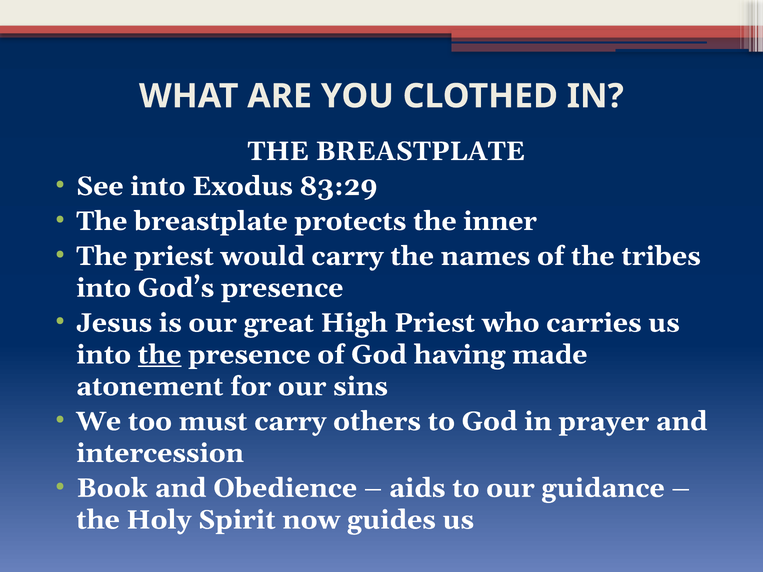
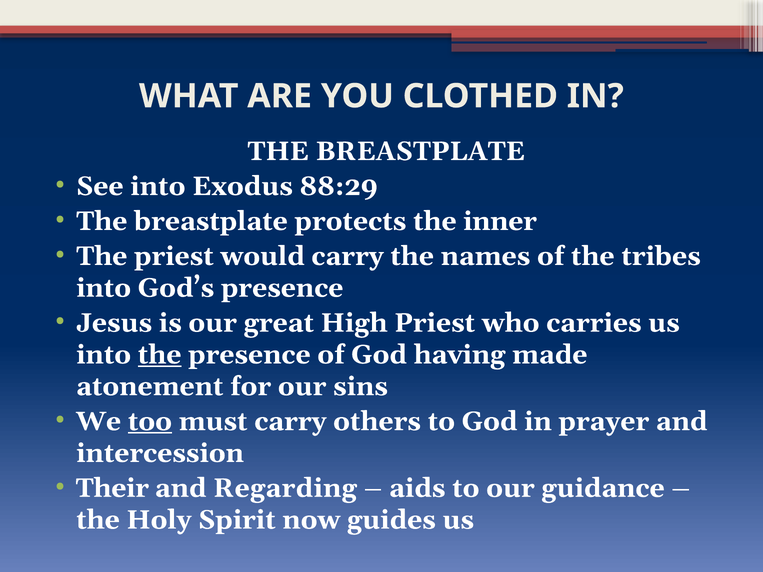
83:29: 83:29 -> 88:29 (339, 186)
too underline: none -> present (150, 422)
Book: Book -> Their (112, 488)
Obedience: Obedience -> Regarding (285, 488)
